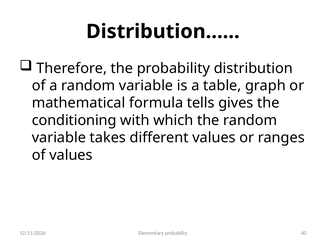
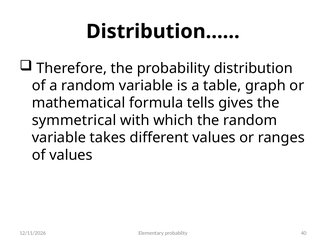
conditioning: conditioning -> symmetrical (74, 121)
